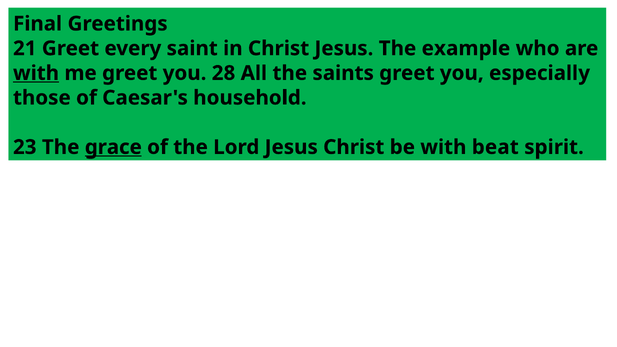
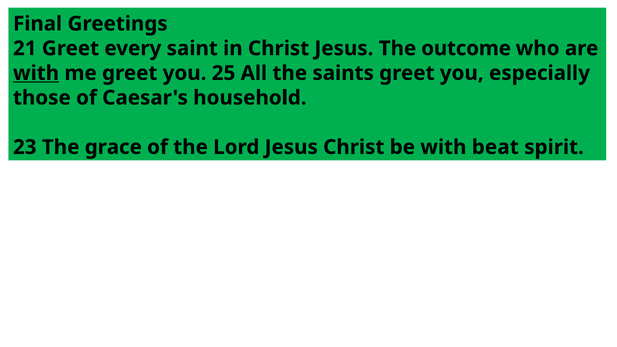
example: example -> outcome (466, 48)
28: 28 -> 25 (224, 73)
grace underline: present -> none (113, 147)
